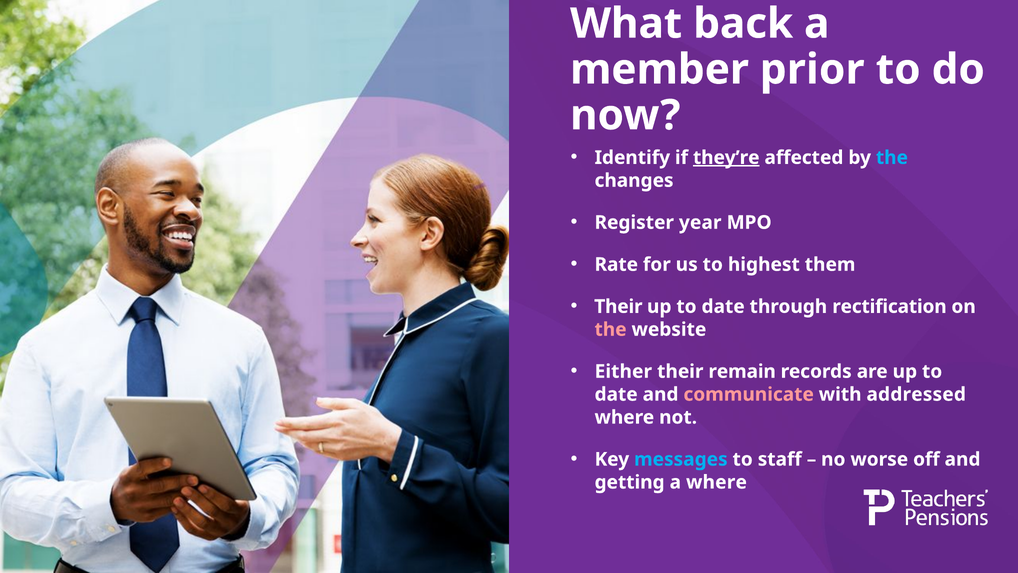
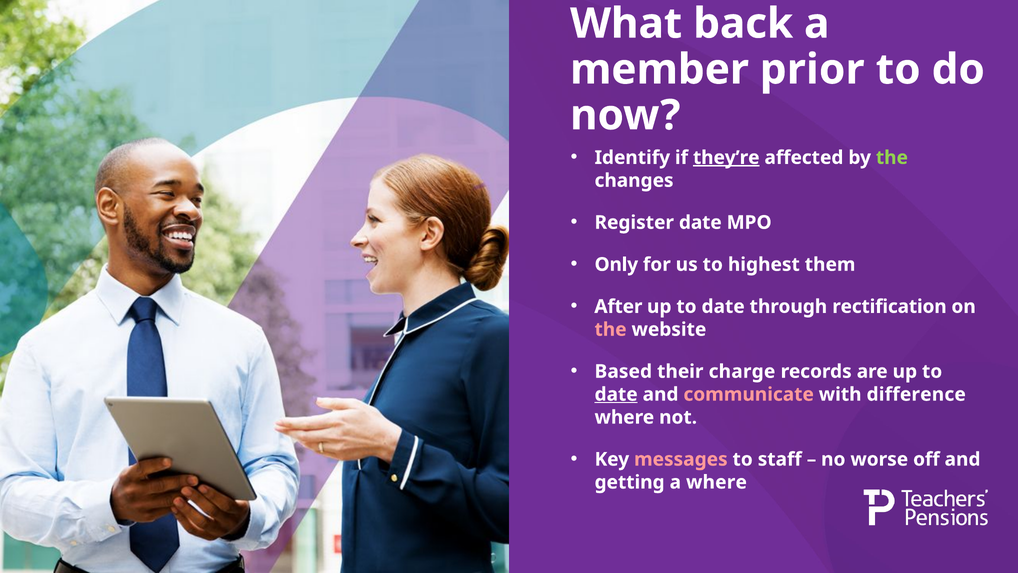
the colour: light blue -> light green (892, 157)
Register year: year -> date (700, 222)
Rate: Rate -> Only (616, 264)
Their: Their -> After (618, 306)
Either: Either -> Based (623, 371)
remain: remain -> charge (742, 371)
date underline: none -> present (616, 394)
addressed: addressed -> difference (916, 394)
messages colour: light blue -> pink (681, 459)
